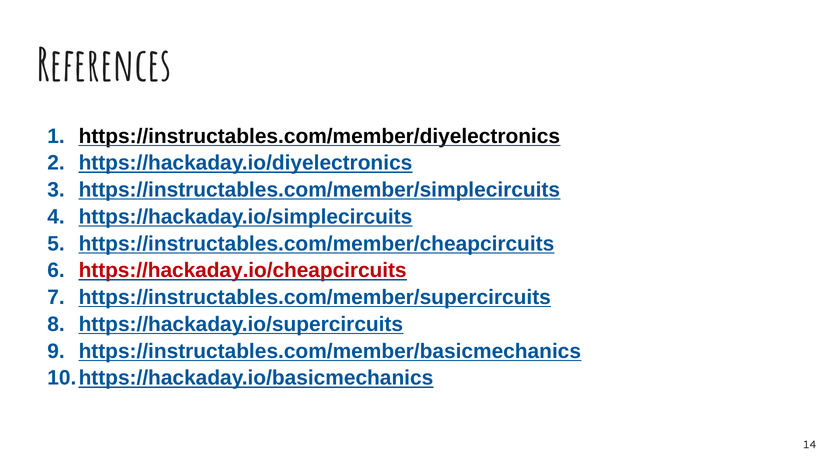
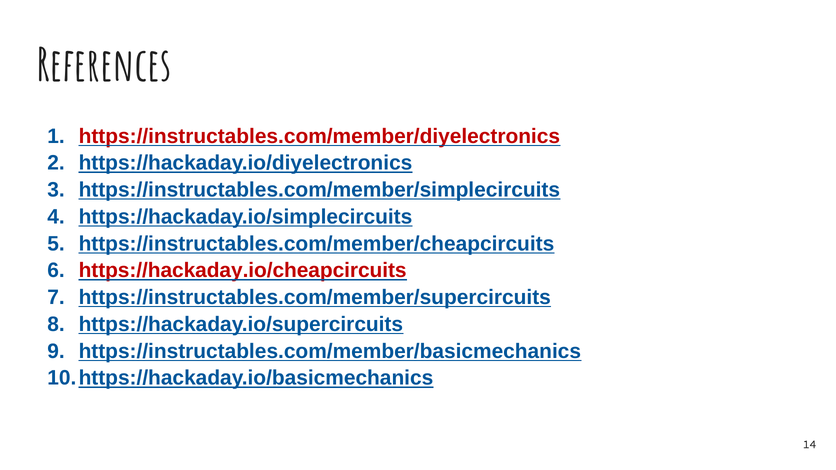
https://instructables.com/member/diyelectronics colour: black -> red (319, 136)
